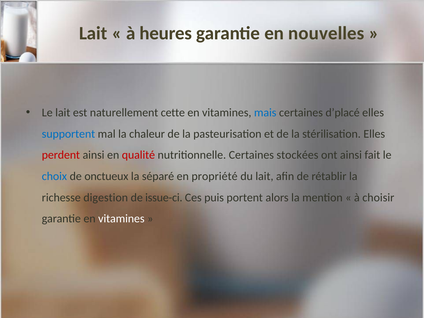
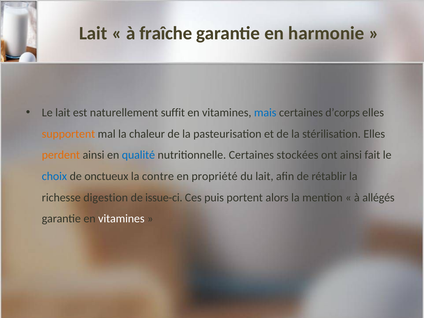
heures: heures -> fraîche (166, 33)
nouvelles: nouvelles -> harmonie (326, 33)
cette: cette -> suffit (173, 113)
d’placé: d’placé -> d’corps (343, 113)
supportent colour: blue -> orange (68, 134)
perdent colour: red -> orange (61, 155)
qualité colour: red -> blue (138, 155)
séparé: séparé -> contre (158, 176)
choisir: choisir -> allégés (378, 197)
